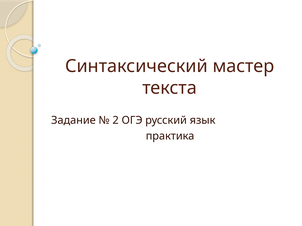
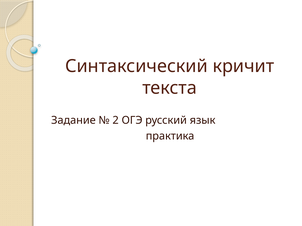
мастер: мастер -> кричит (243, 66)
